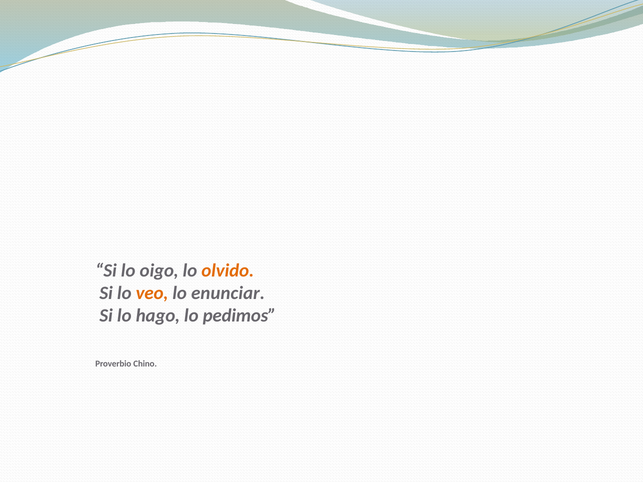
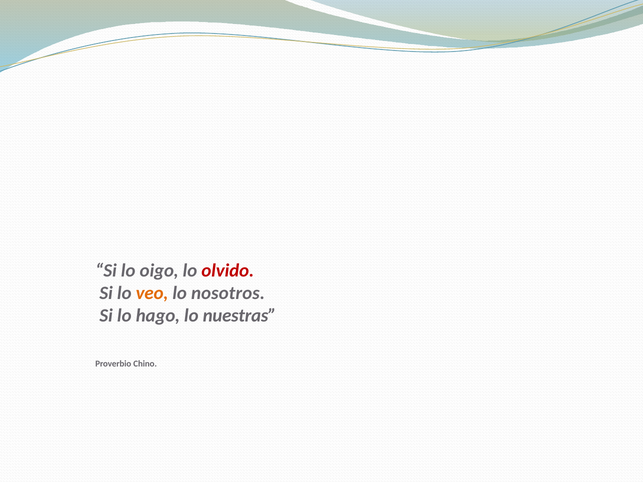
olvido colour: orange -> red (228, 271)
enunciar: enunciar -> nosotros (228, 293)
pedimos: pedimos -> nuestras (240, 316)
